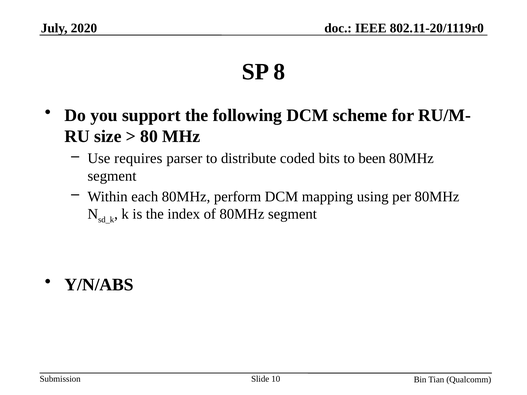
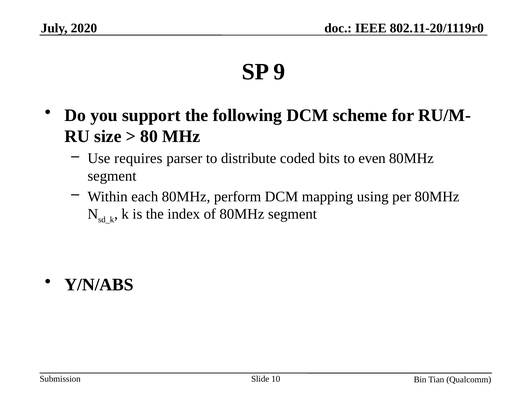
8: 8 -> 9 (279, 72)
been: been -> even (372, 159)
